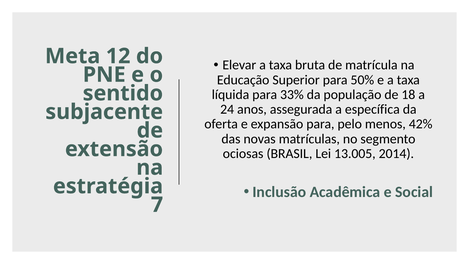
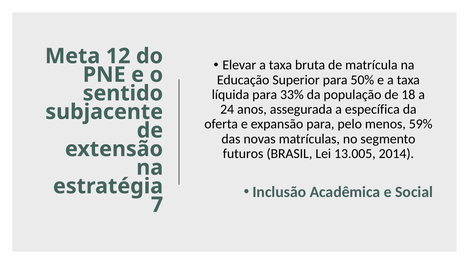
42%: 42% -> 59% (421, 124)
ociosas: ociosas -> futuros (243, 154)
